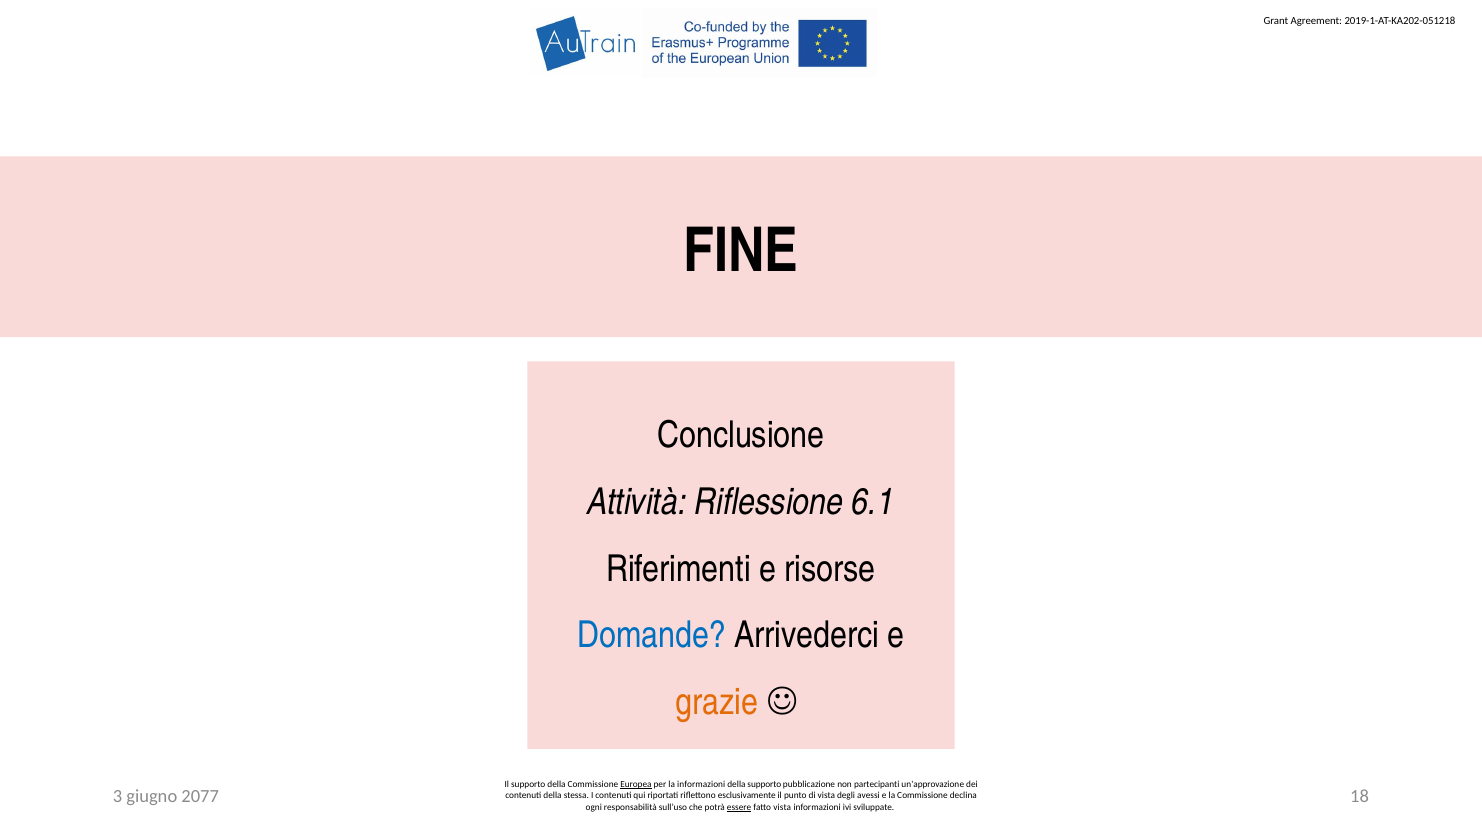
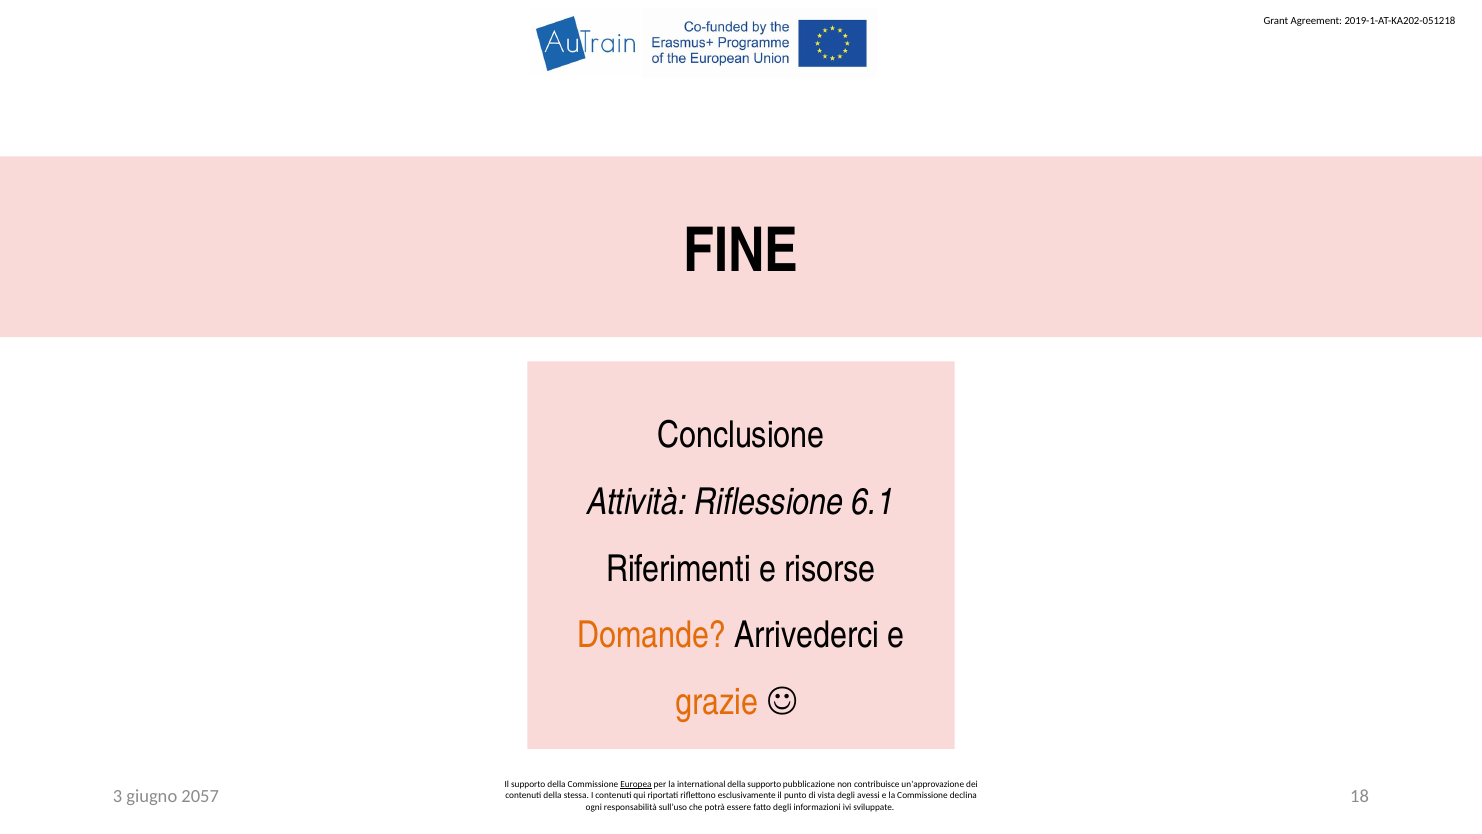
Domande colour: blue -> orange (652, 635)
la informazioni: informazioni -> international (701, 784)
partecipanti: partecipanti -> contribuisce (877, 784)
2077: 2077 -> 2057 (200, 796)
essere underline: present -> none (739, 807)
fatto vista: vista -> degli (782, 807)
